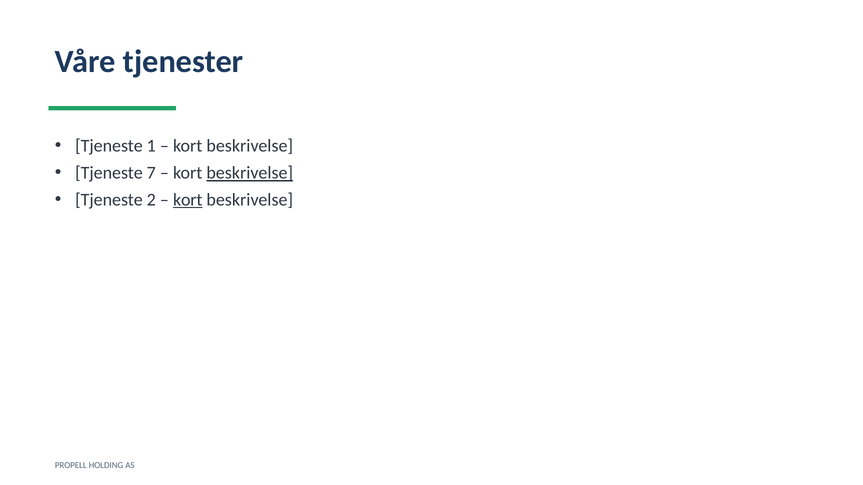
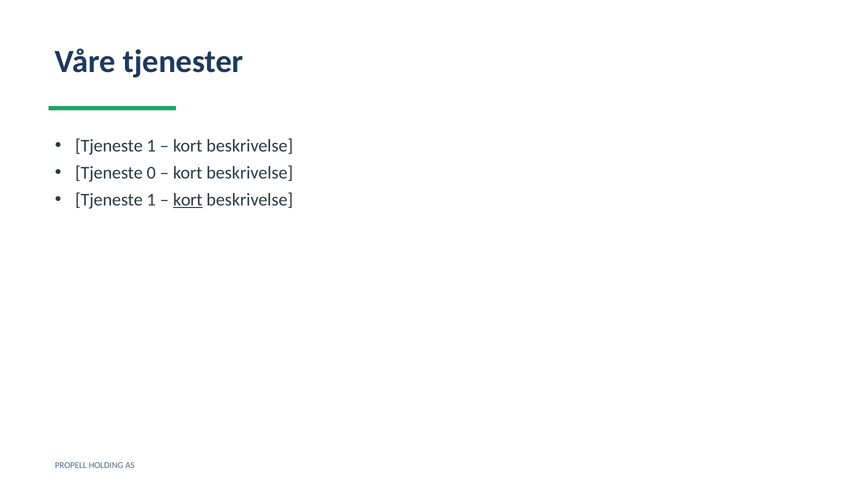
7: 7 -> 0 (151, 173)
beskrivelse underline: present -> none (250, 173)
2: 2 -> 1 (151, 200)
